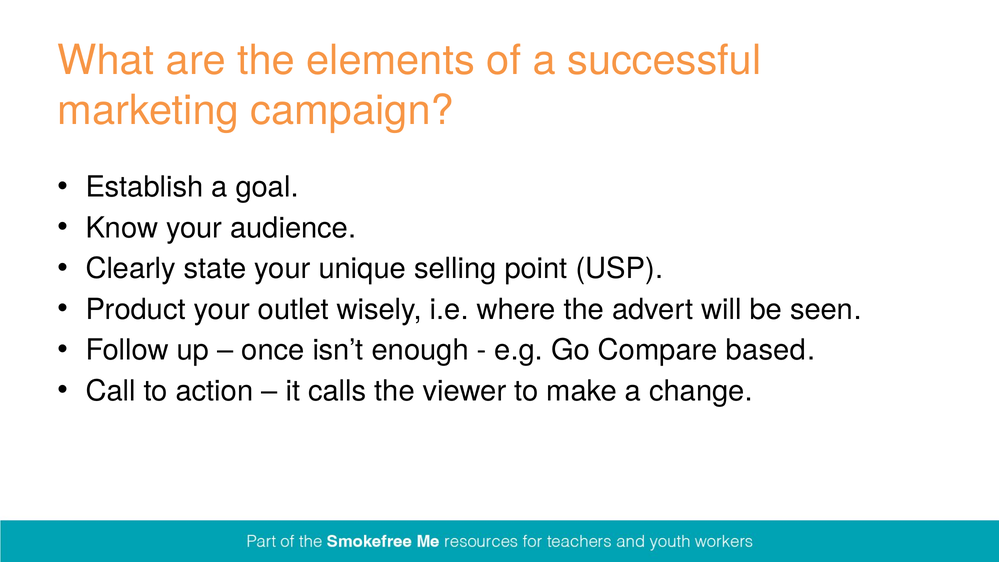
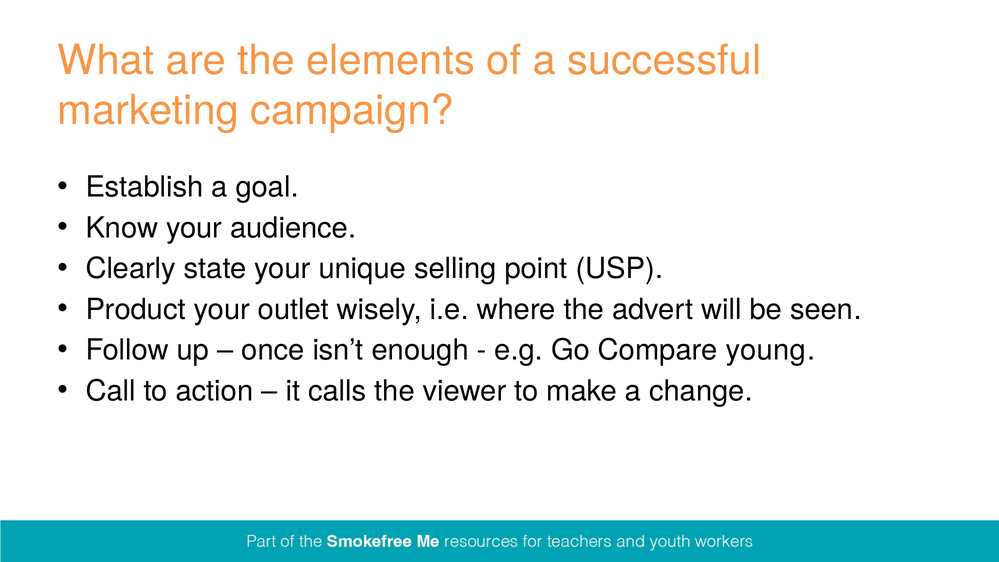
based: based -> young (766, 350)
